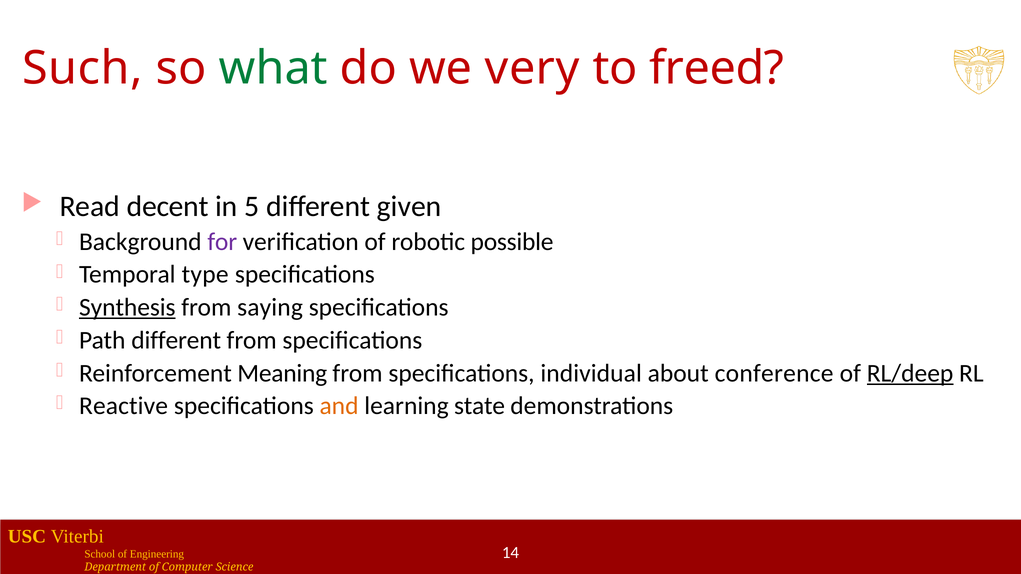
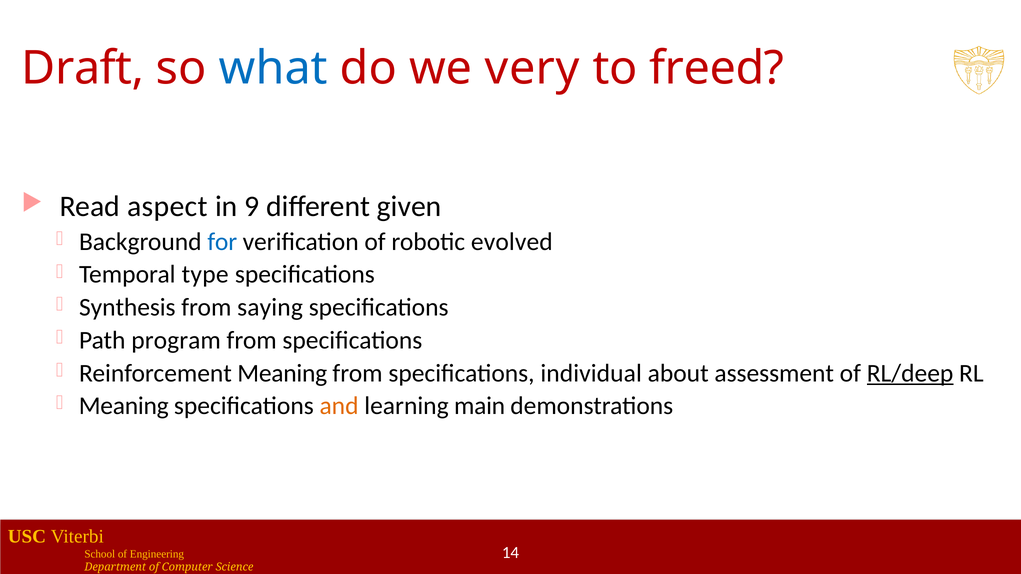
Such: Such -> Draft (83, 68)
what colour: green -> blue (273, 68)
decent: decent -> aspect (168, 207)
5: 5 -> 9 (252, 207)
for colour: purple -> blue (222, 242)
possible: possible -> evolved (512, 242)
Synthesis underline: present -> none (127, 308)
Path different: different -> program (176, 340)
conference: conference -> assessment (774, 373)
Reactive: Reactive -> Meaning (124, 406)
state: state -> main (480, 406)
